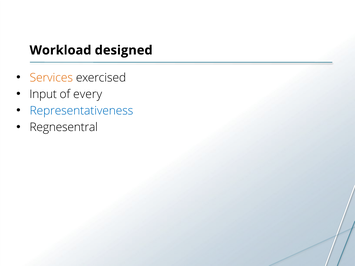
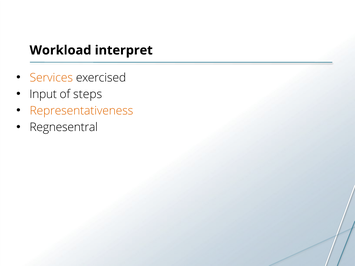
designed: designed -> interpret (124, 50)
every: every -> steps (88, 94)
Representativeness colour: blue -> orange (81, 111)
